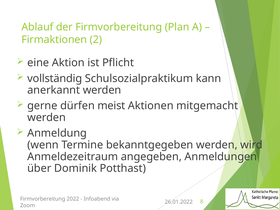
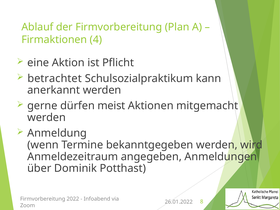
2: 2 -> 4 (96, 40)
vollständig: vollständig -> betrachtet (55, 78)
